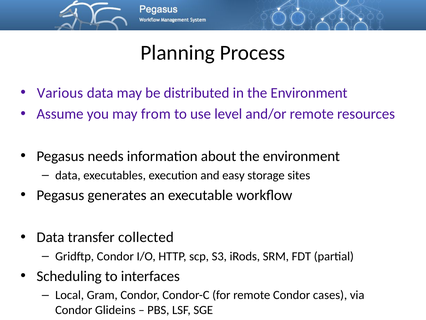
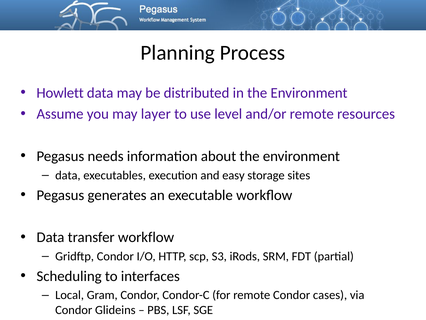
Various: Various -> Howlett (60, 93)
from: from -> layer (156, 114)
transfer collected: collected -> workflow (146, 237)
